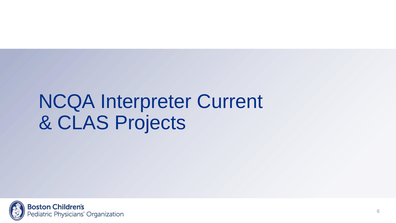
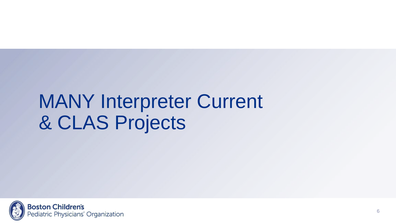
NCQA: NCQA -> MANY (67, 101)
